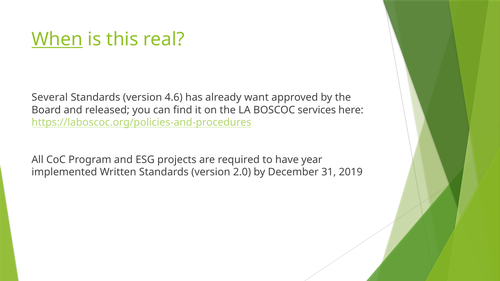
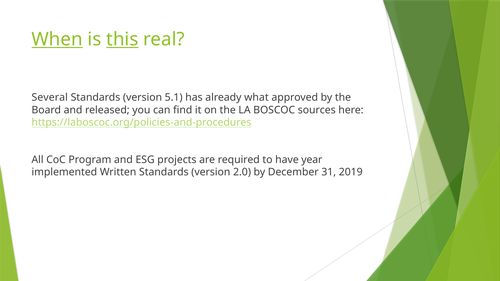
this underline: none -> present (122, 39)
4.6: 4.6 -> 5.1 (174, 97)
want: want -> what (256, 97)
services: services -> sources (317, 110)
